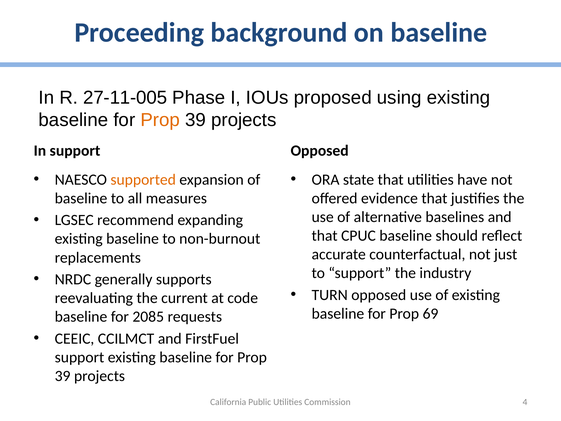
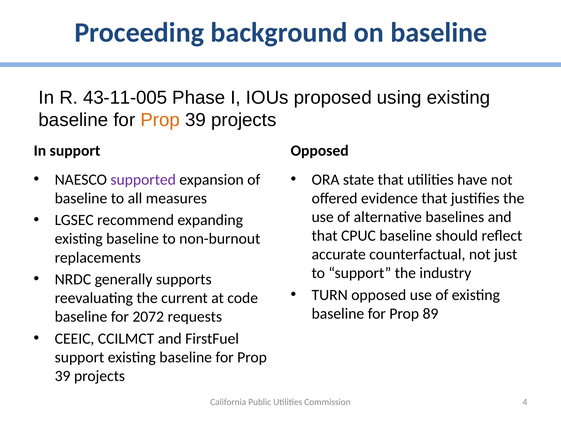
27-11-005: 27-11-005 -> 43-11-005 (125, 98)
supported colour: orange -> purple (143, 179)
69: 69 -> 89 (430, 314)
2085: 2085 -> 2072 (148, 317)
